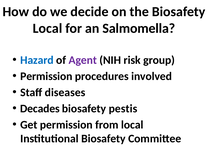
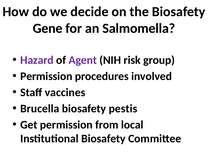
Local: Local -> Gene (48, 28)
Hazard colour: blue -> purple (37, 60)
diseases: diseases -> vaccines (65, 92)
Decades: Decades -> Brucella (40, 109)
